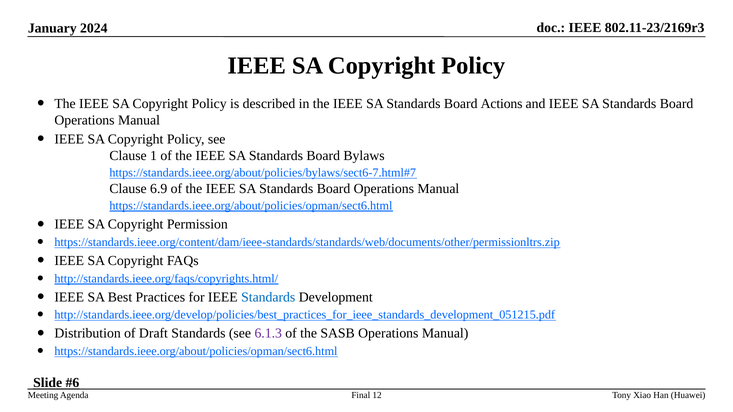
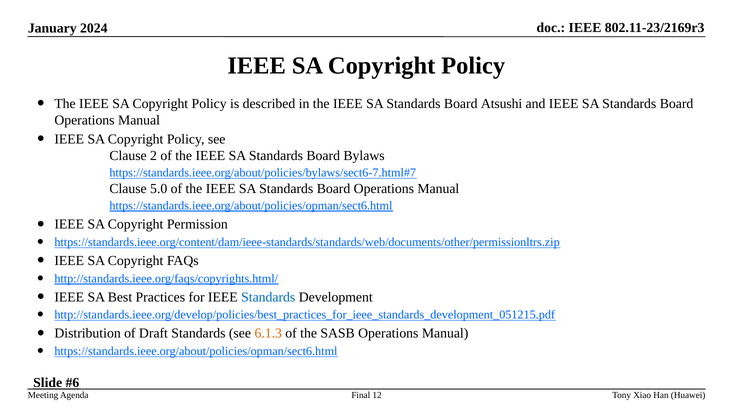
Actions: Actions -> Atsushi (502, 104)
1: 1 -> 2 (154, 156)
6.9: 6.9 -> 5.0 (159, 189)
6.1.3 colour: purple -> orange (268, 334)
